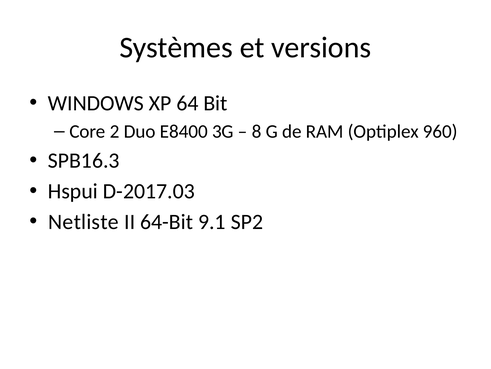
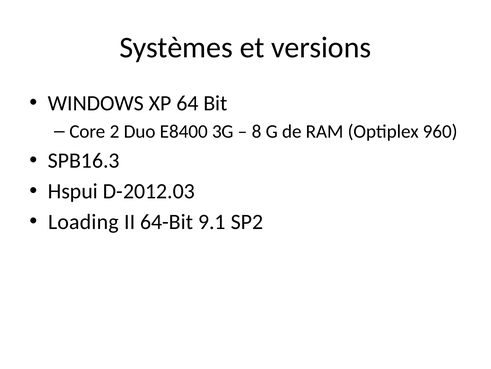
D-2017.03: D-2017.03 -> D-2012.03 (149, 191)
Netliste: Netliste -> Loading (84, 221)
